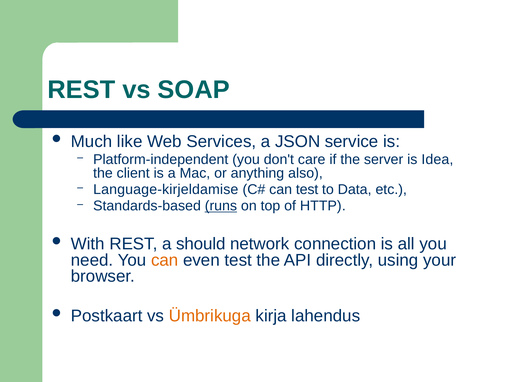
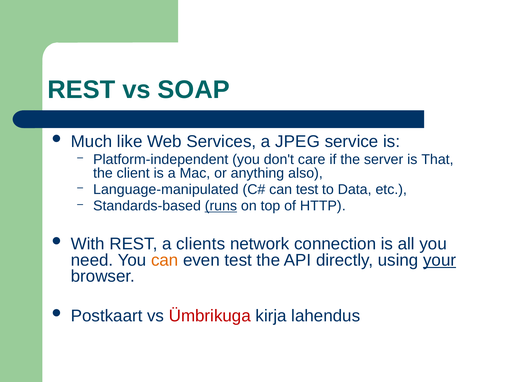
JSON: JSON -> JPEG (298, 141)
Idea: Idea -> That (437, 159)
Language-kirjeldamise: Language-kirjeldamise -> Language-manipulated (166, 189)
should: should -> clients (201, 244)
your underline: none -> present (440, 260)
Ümbrikuga colour: orange -> red (210, 316)
